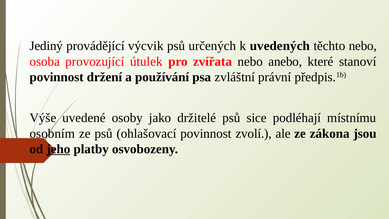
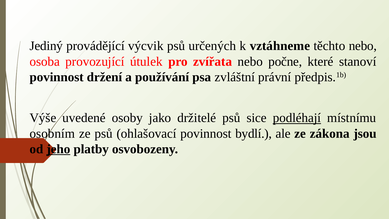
uvedených: uvedených -> vztáhneme (280, 46)
anebo: anebo -> počne (285, 61)
podléhají underline: none -> present (297, 118)
zvolí: zvolí -> bydlí (254, 133)
